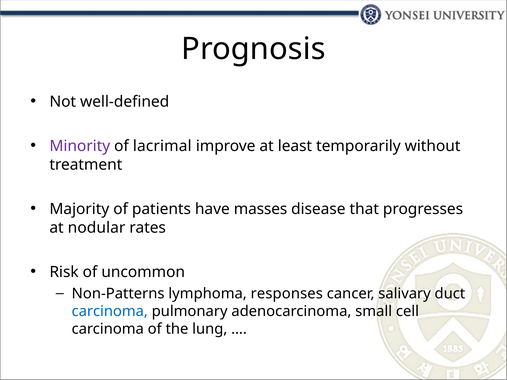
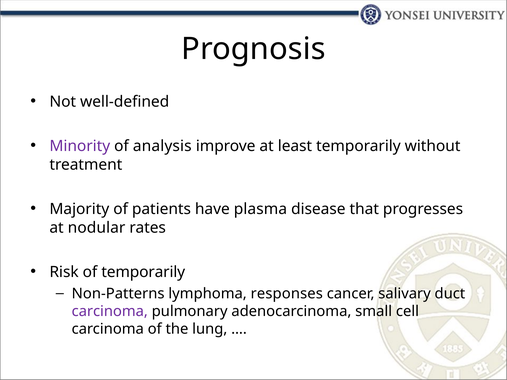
lacrimal: lacrimal -> analysis (162, 146)
masses: masses -> plasma (260, 209)
of uncommon: uncommon -> temporarily (143, 272)
carcinoma colour: blue -> purple (110, 311)
